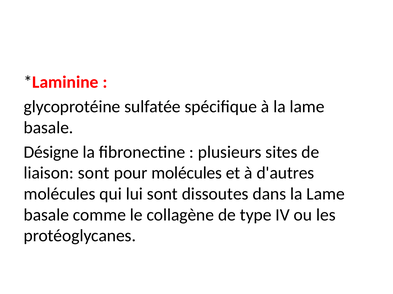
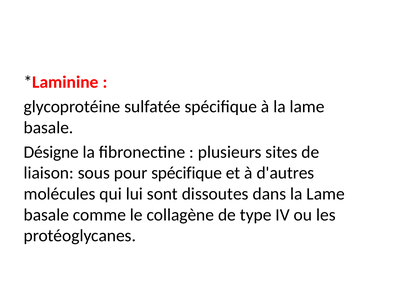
liaison sont: sont -> sous (94, 173)
pour molécules: molécules -> spécifique (187, 173)
